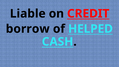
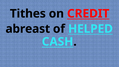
Liable: Liable -> Tithes (28, 14)
borrow: borrow -> abreast (28, 29)
